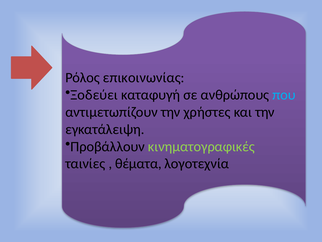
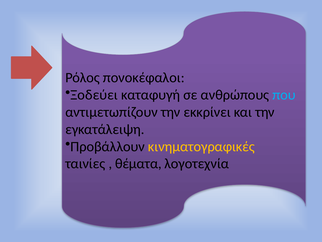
επικοινωνίας: επικοινωνίας -> πονοκέφαλοι (144, 78)
χρήστες: χρήστες -> εκκρίνει (207, 112)
κινηματογραφικές colour: light green -> yellow (201, 146)
